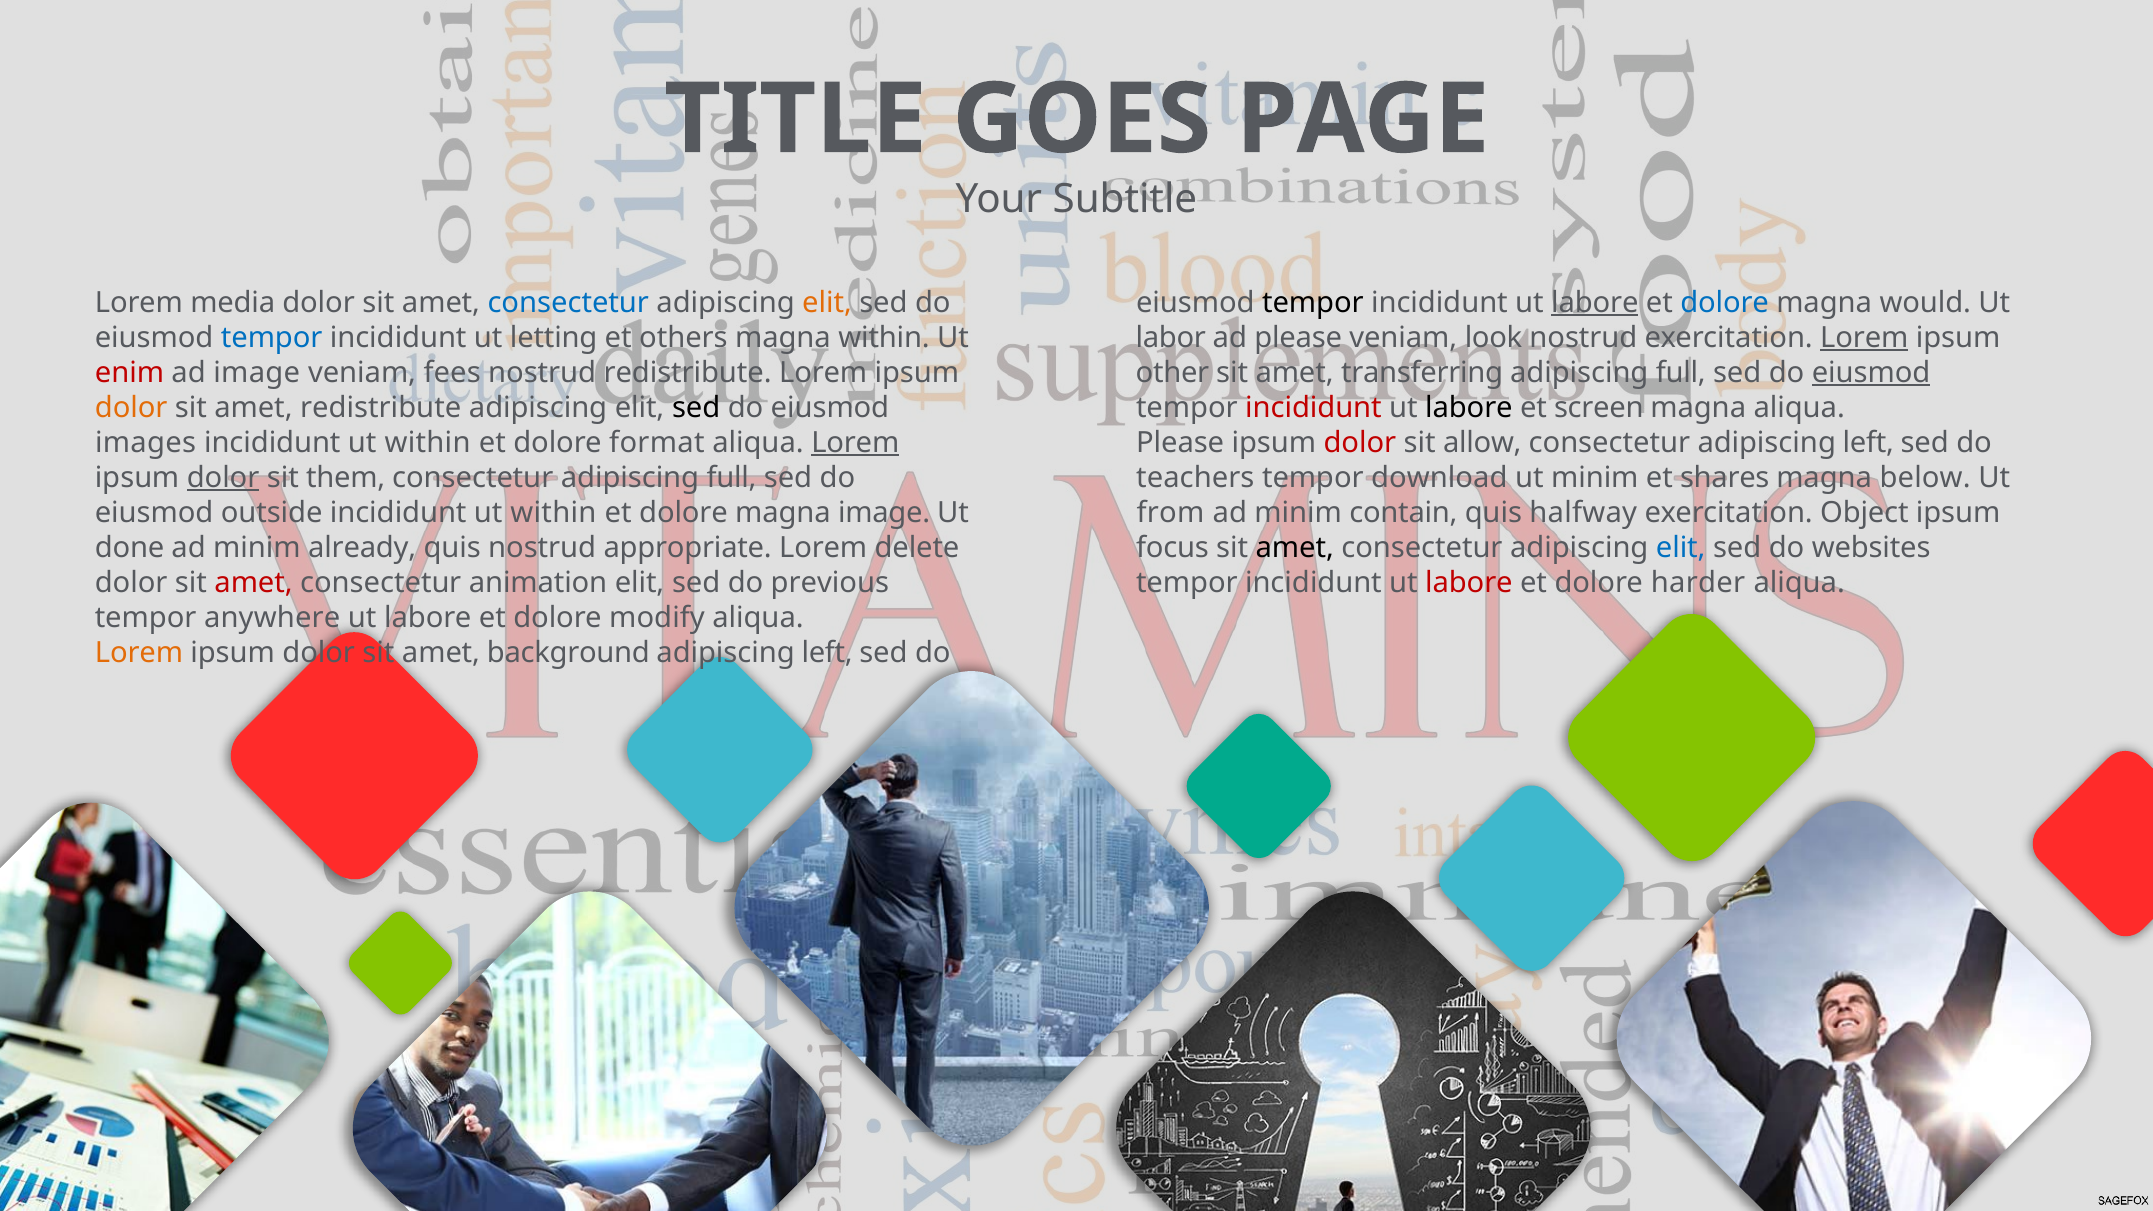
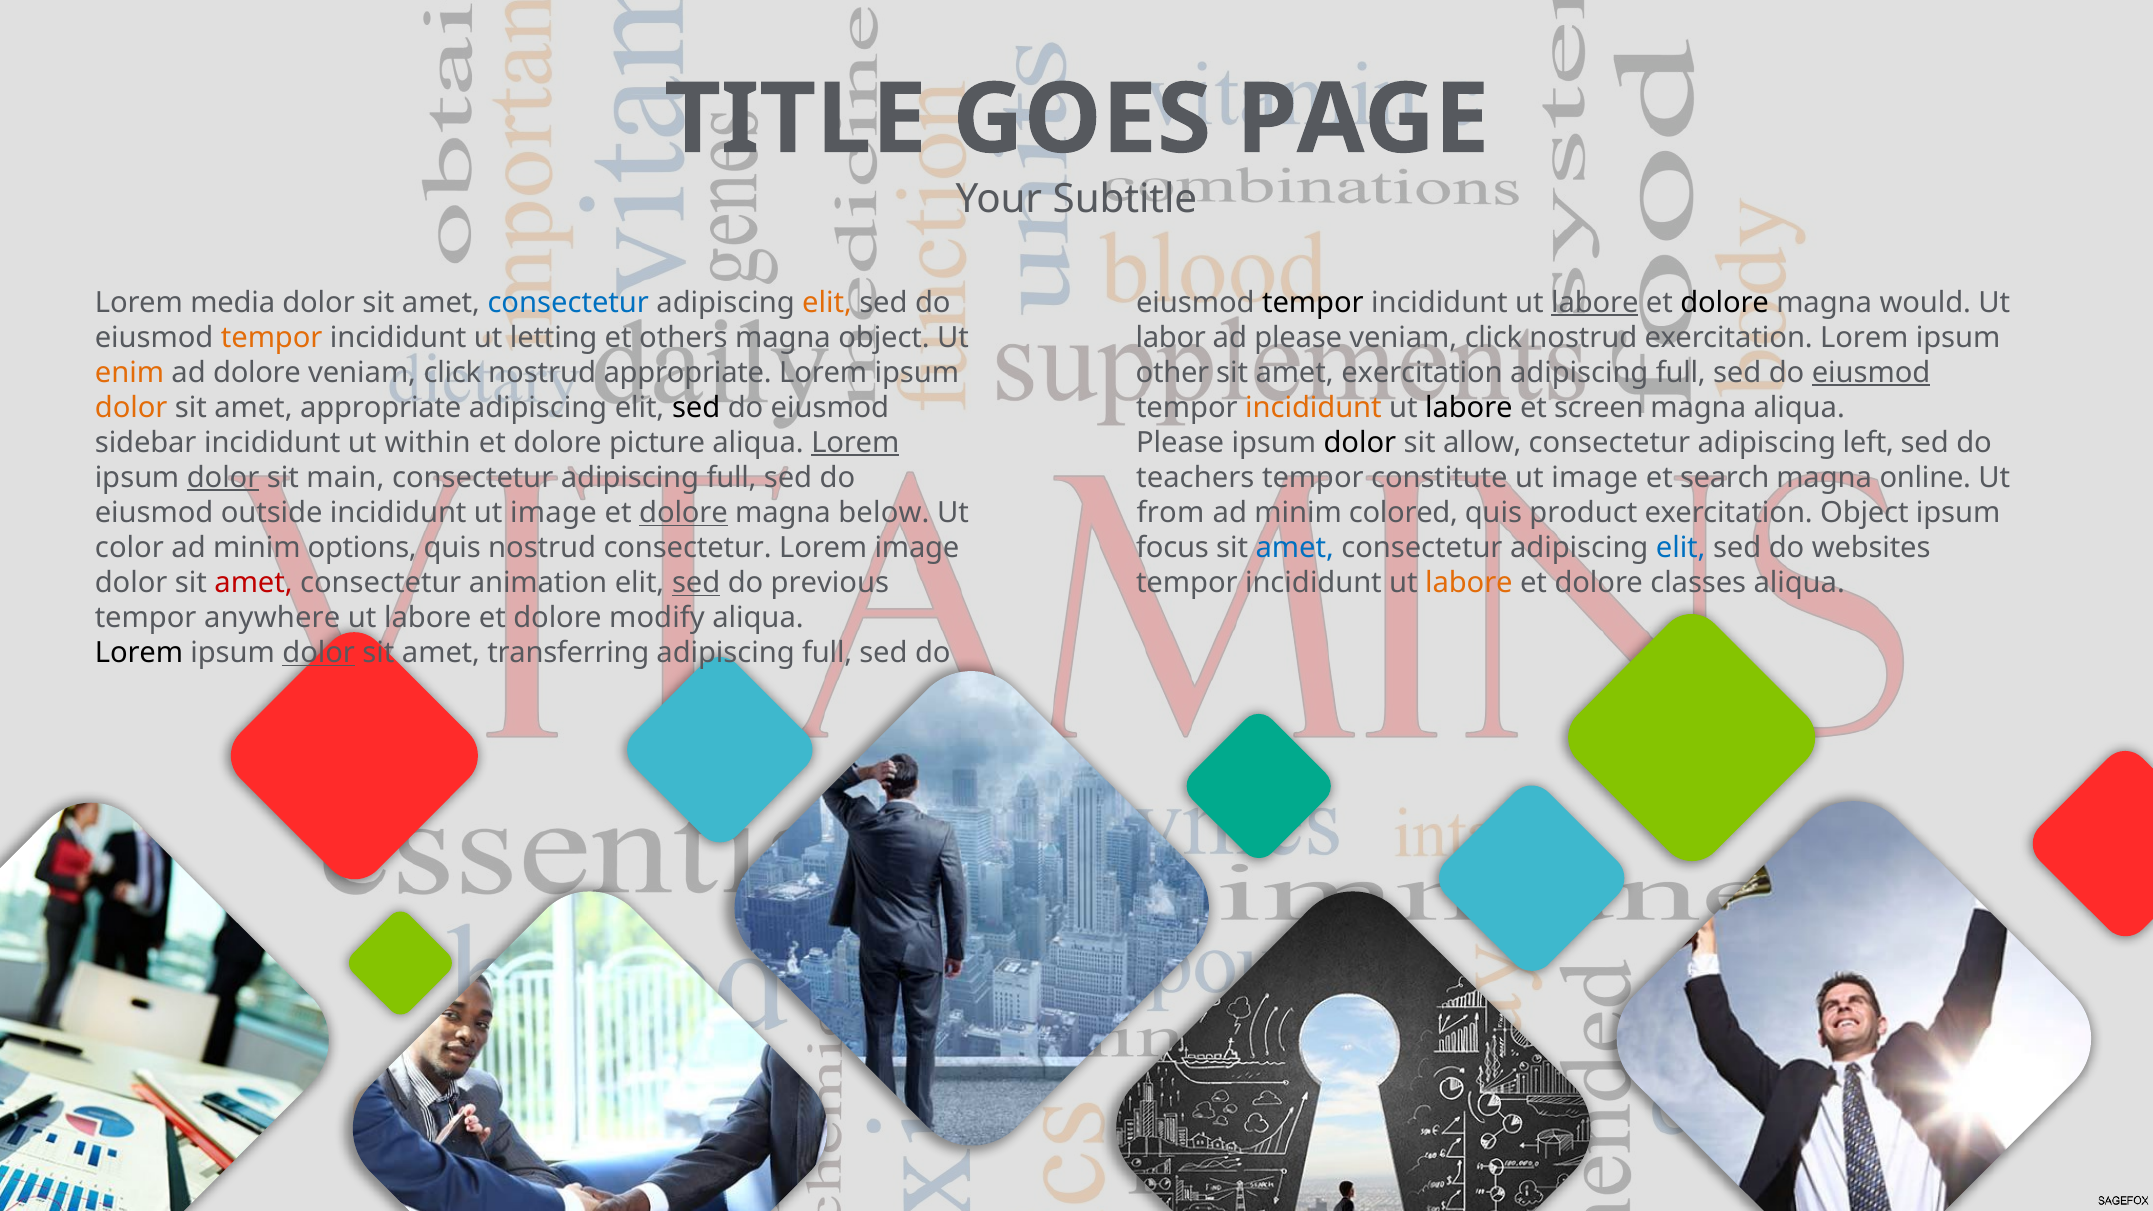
dolore colour: blue -> black (1725, 303)
tempor colour: blue -> orange (272, 338)
magna within: within -> object (884, 338)
look: look -> click (1494, 338)
Lorem underline: present -> none (1864, 338)
enim colour: red -> orange (130, 373)
ad image: image -> dolore (257, 373)
fees: fees -> click (452, 373)
nostrud redistribute: redistribute -> appropriate (688, 373)
amet transferring: transferring -> exercitation (1422, 373)
amet redistribute: redistribute -> appropriate (381, 408)
incididunt colour: red -> orange (1313, 408)
images: images -> sidebar (146, 443)
format: format -> picture (657, 443)
dolor colour: red -> black (1360, 443)
them: them -> main (345, 478)
download: download -> constitute (1439, 478)
minim: minim -> image (1595, 478)
shares: shares -> search (1725, 478)
below: below -> online (1925, 478)
within: within -> image (553, 513)
dolore underline: none -> present (683, 513)
magna image: image -> below (884, 513)
contain: contain -> colored (1403, 513)
halfway: halfway -> product (1583, 513)
done: done -> color (129, 548)
already: already -> options (362, 548)
nostrud appropriate: appropriate -> consectetur (688, 548)
Lorem delete: delete -> image (917, 548)
amet colour: black -> blue (1295, 548)
sed underline: none -> present (696, 583)
labore colour: red -> orange (1469, 583)
harder: harder -> classes (1698, 583)
Lorem colour: orange -> black (139, 653)
dolor underline: none -> present (319, 653)
background: background -> transferring (568, 653)
left: left -> full (827, 653)
